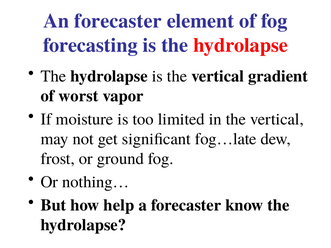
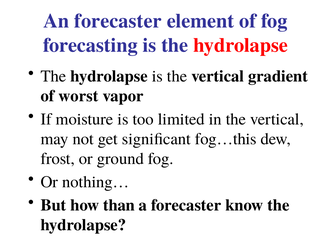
fog…late: fog…late -> fog…this (226, 139)
help: help -> than (119, 205)
